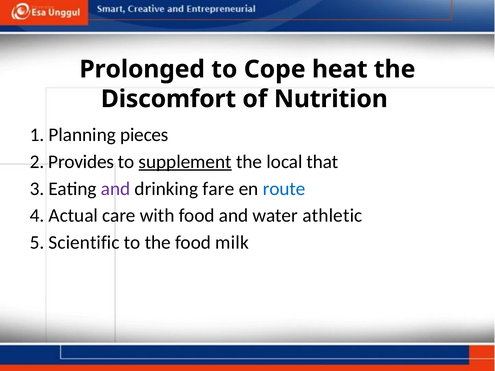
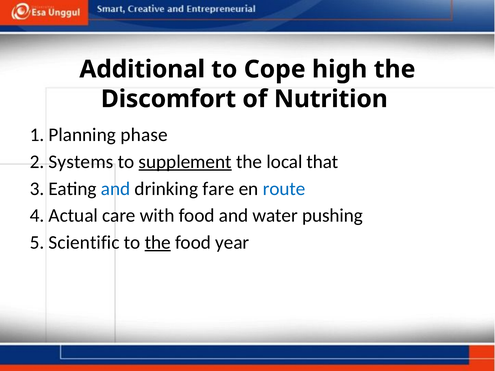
Prolonged: Prolonged -> Additional (142, 69)
heat: heat -> high (340, 69)
pieces: pieces -> phase (144, 135)
Provides: Provides -> Systems (81, 162)
and colour: purple -> blue (116, 189)
athletic: athletic -> pushing (333, 216)
the underline: none -> present (158, 243)
milk: milk -> year (232, 243)
